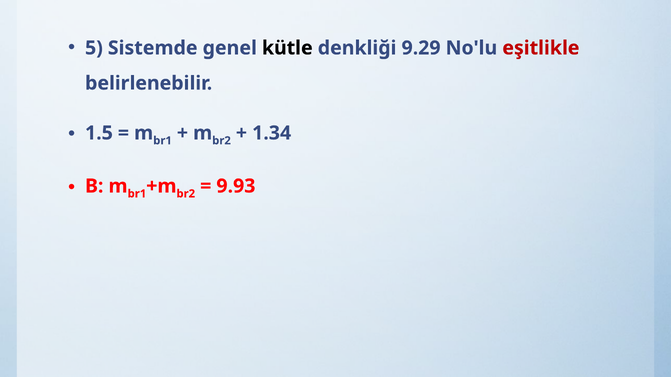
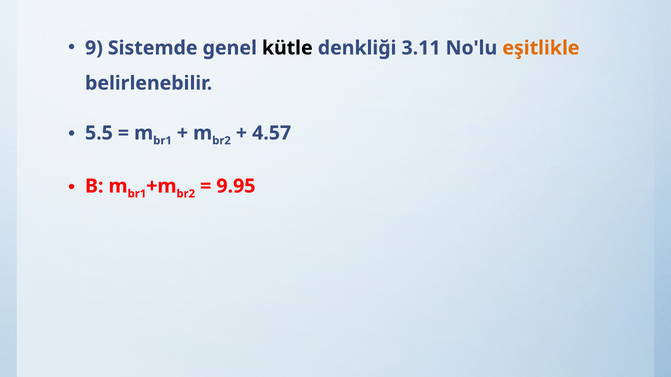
5: 5 -> 9 (94, 48)
9.29: 9.29 -> 3.11 (421, 48)
eşitlikle colour: red -> orange (541, 48)
1.5: 1.5 -> 5.5 (99, 133)
1.34: 1.34 -> 4.57 (272, 133)
9.93: 9.93 -> 9.95 (236, 186)
